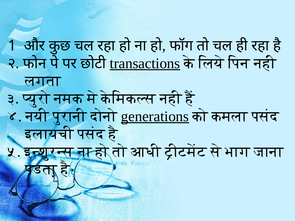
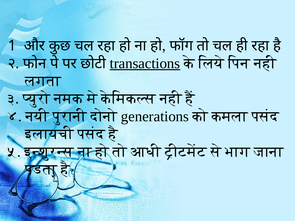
generations underline: present -> none (155, 117)
